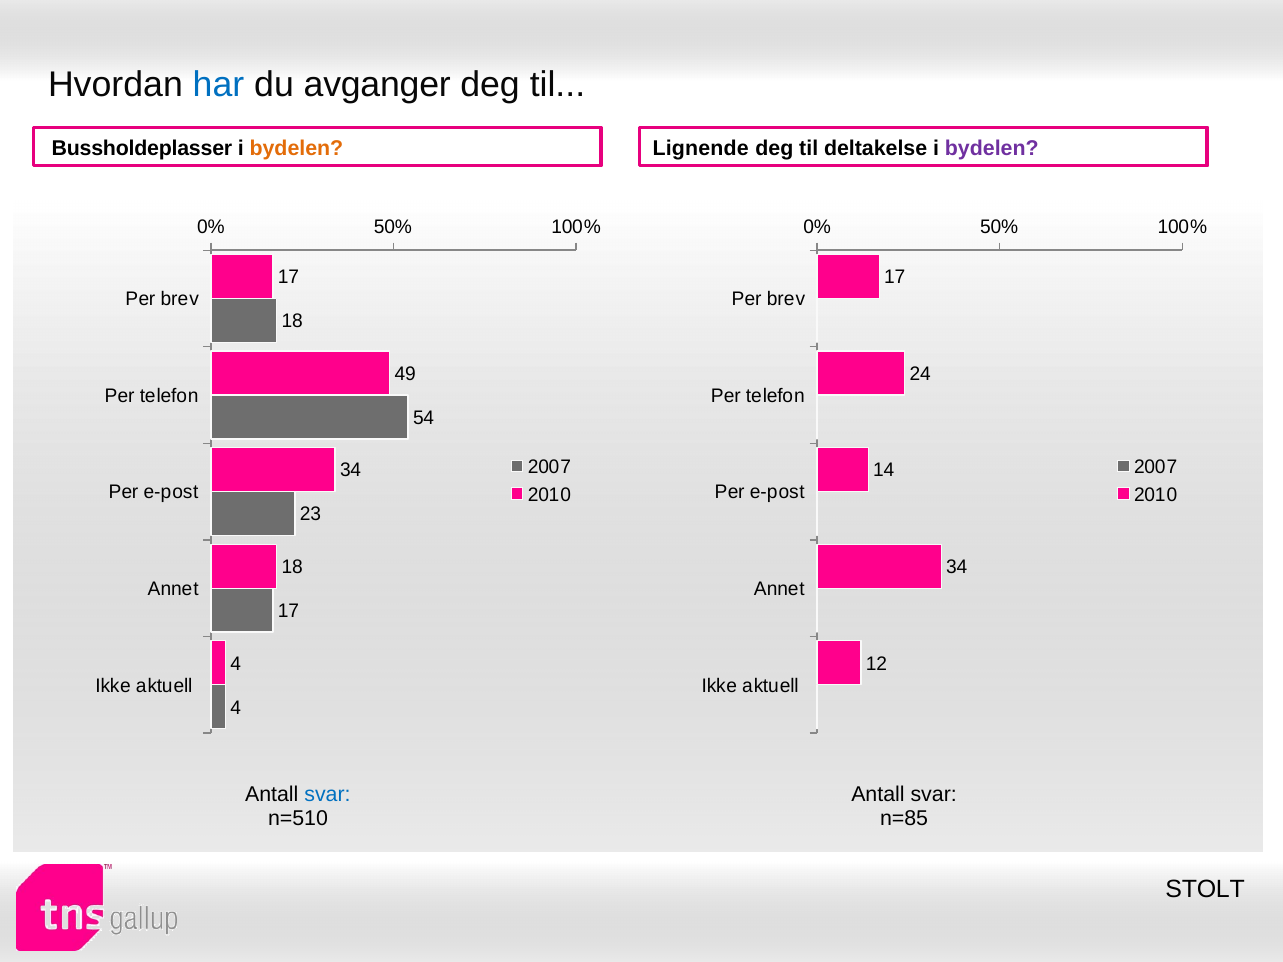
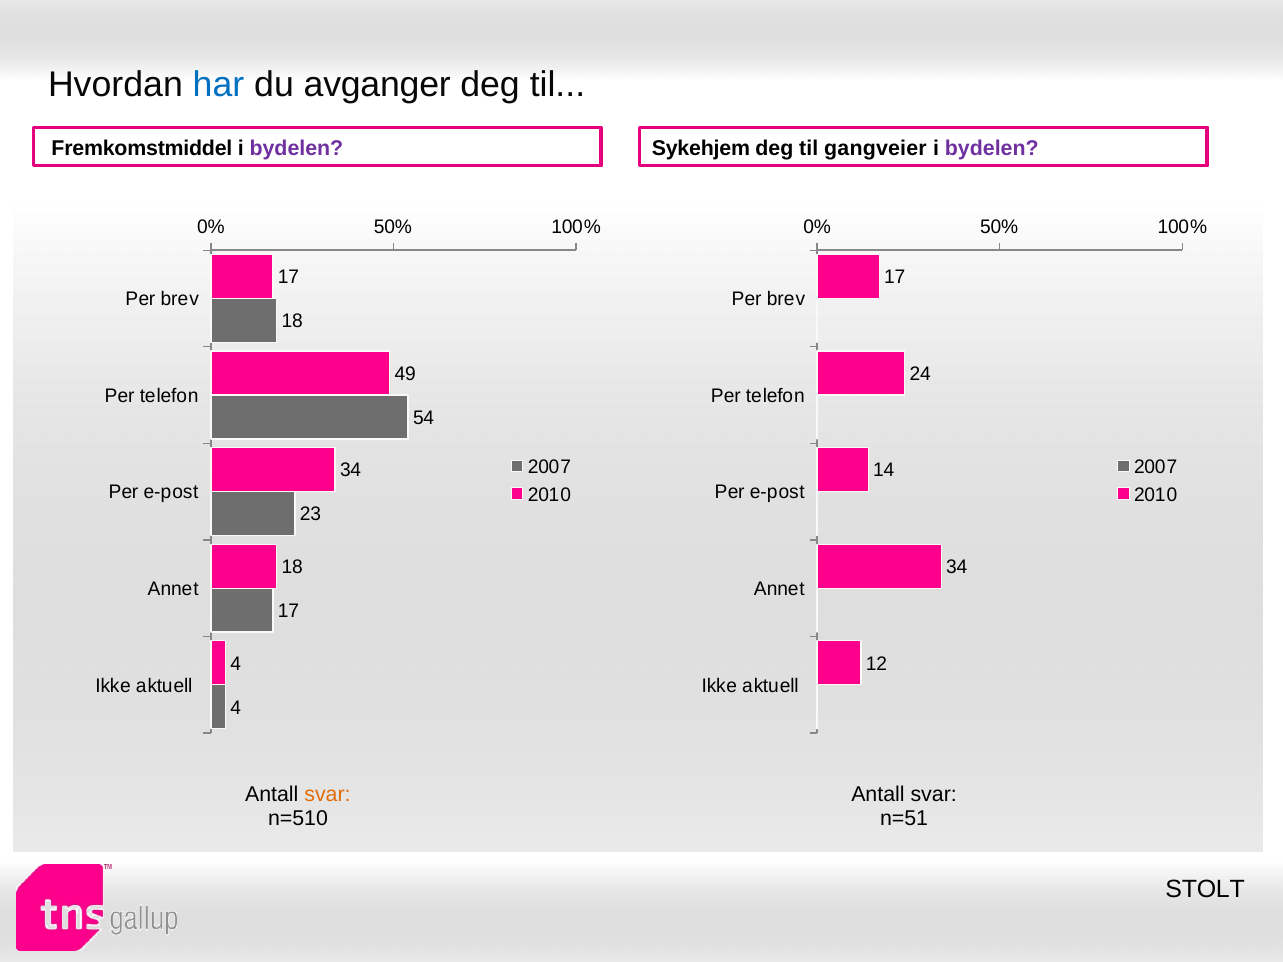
Bussholdeplasser: Bussholdeplasser -> Fremkomstmiddel (142, 148)
bydelen colour: orange -> purple (296, 148)
Lignende: Lignende -> Sykehjem (701, 148)
deltakelse: deltakelse -> gangveier (875, 148)
svar colour: blue -> orange (327, 795)
n=85: n=85 -> n=51 (904, 819)
